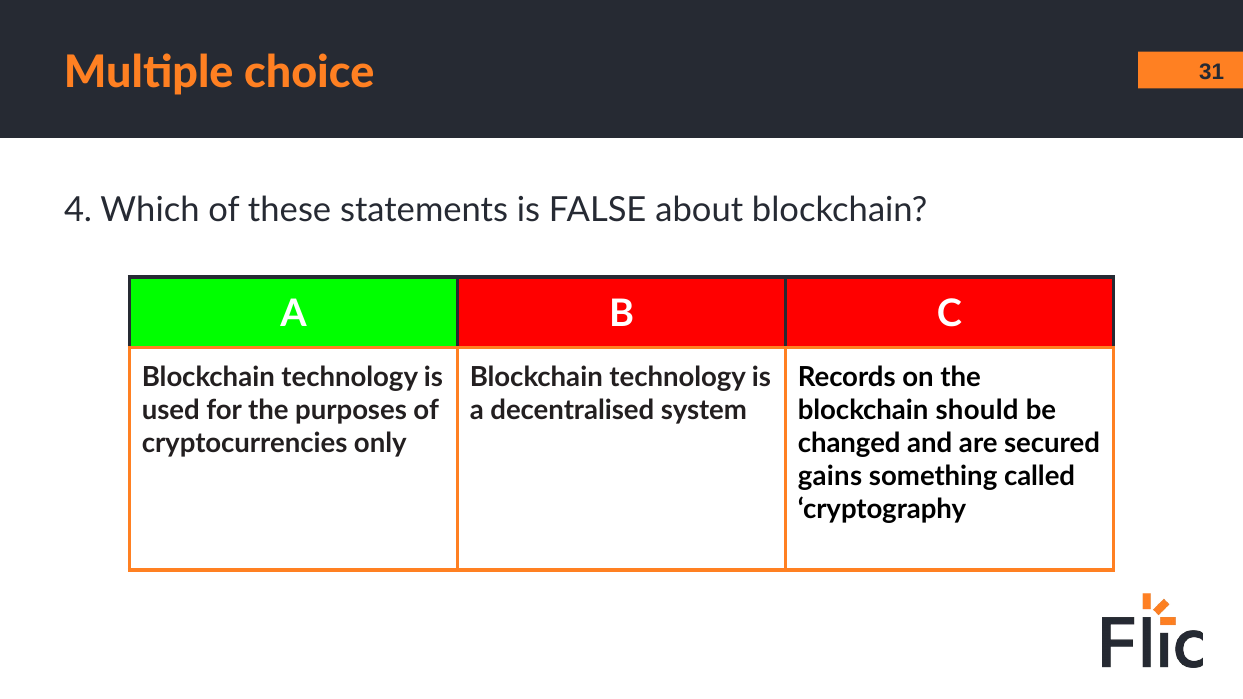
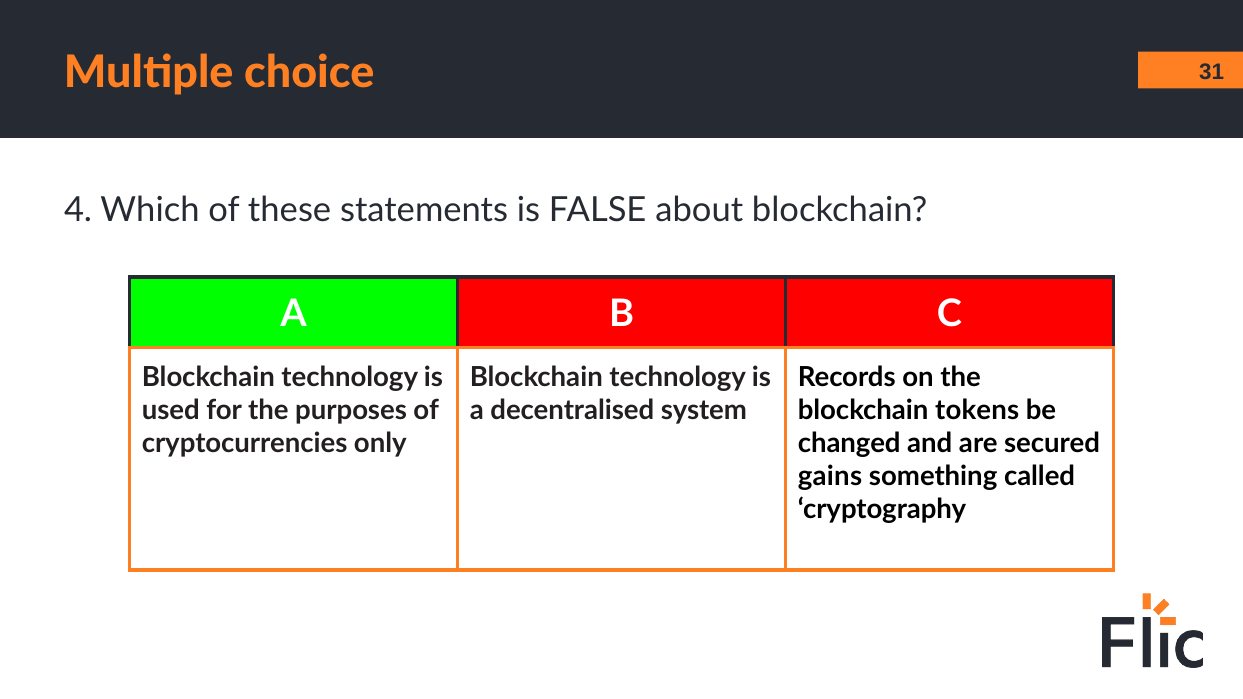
should: should -> tokens (977, 411)
